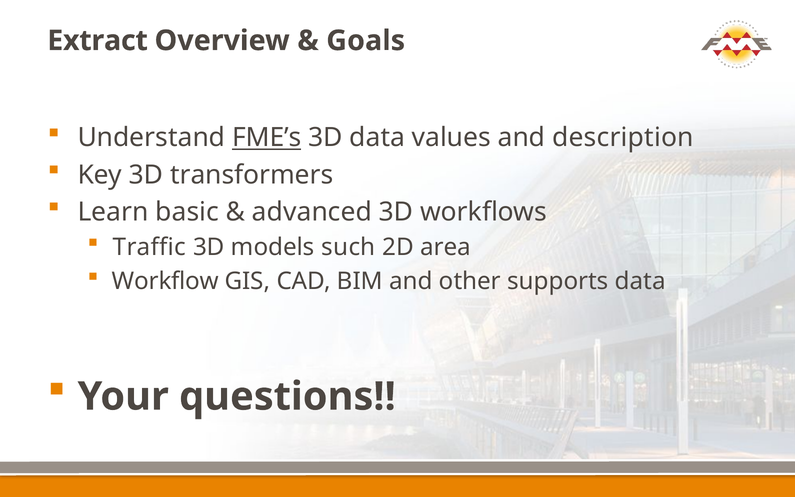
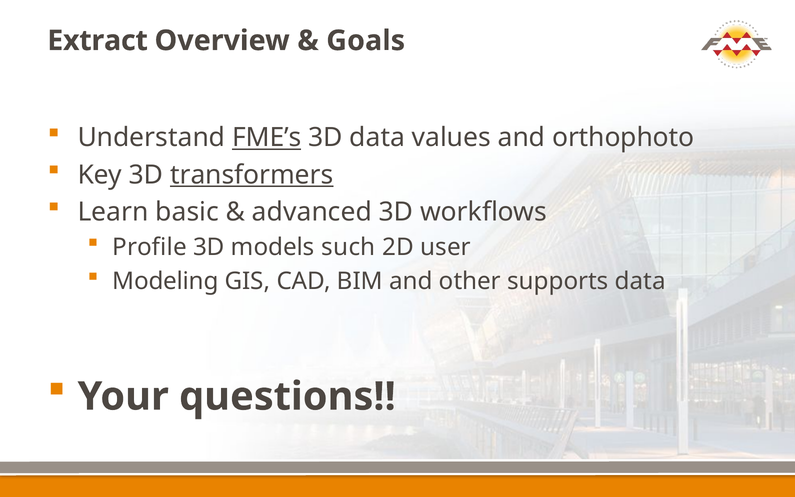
description: description -> orthophoto (623, 138)
transformers underline: none -> present (252, 175)
Traffic: Traffic -> Profile (150, 247)
area: area -> user (446, 247)
Workflow: Workflow -> Modeling (165, 281)
